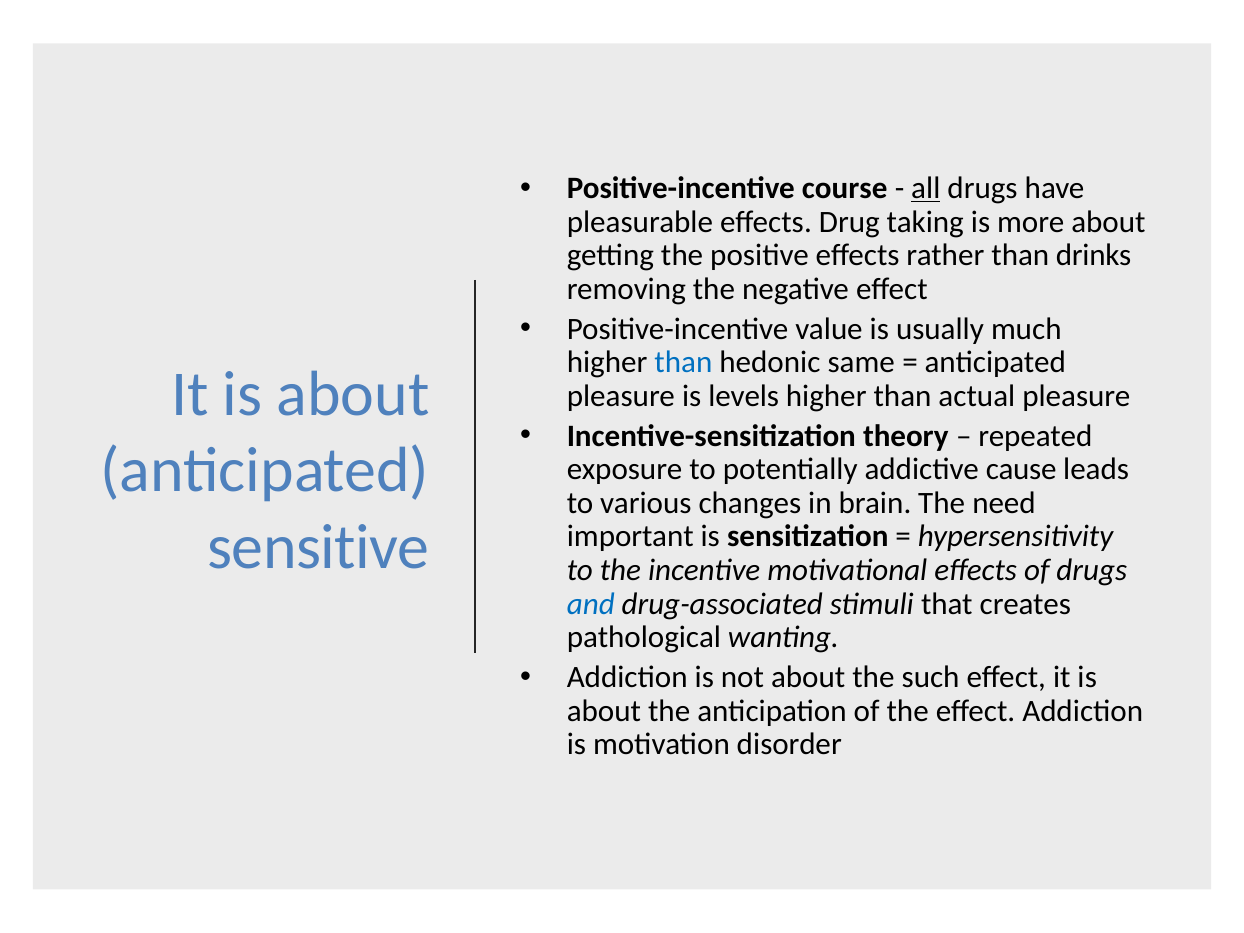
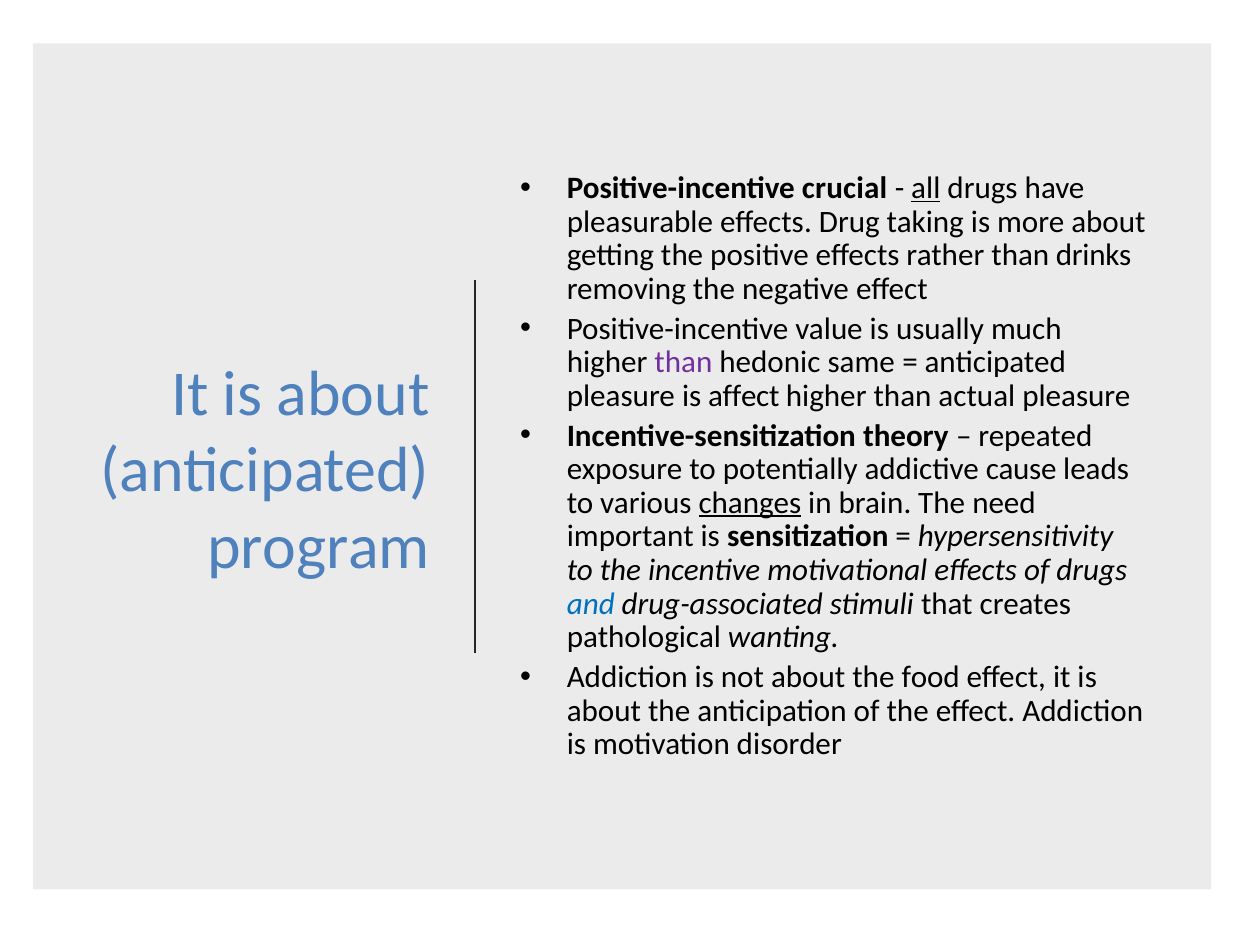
course: course -> crucial (845, 188)
than colour: blue -> purple (683, 362)
levels: levels -> affect (744, 396)
changes underline: none -> present (750, 503)
sensitive: sensitive -> program (318, 548)
such: such -> food (931, 677)
